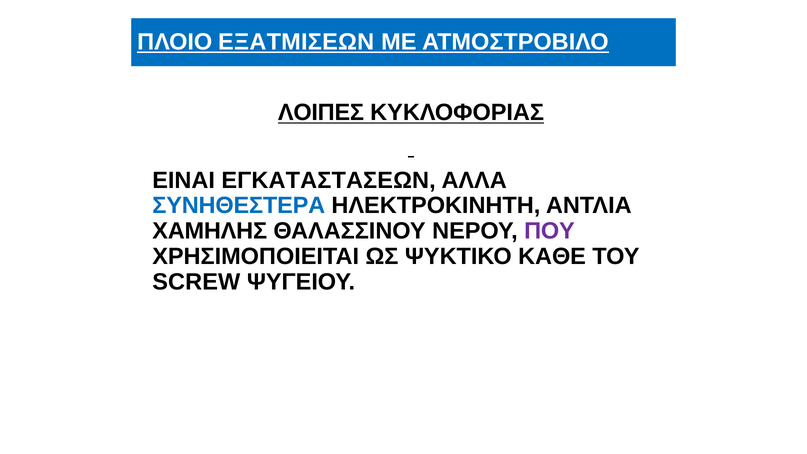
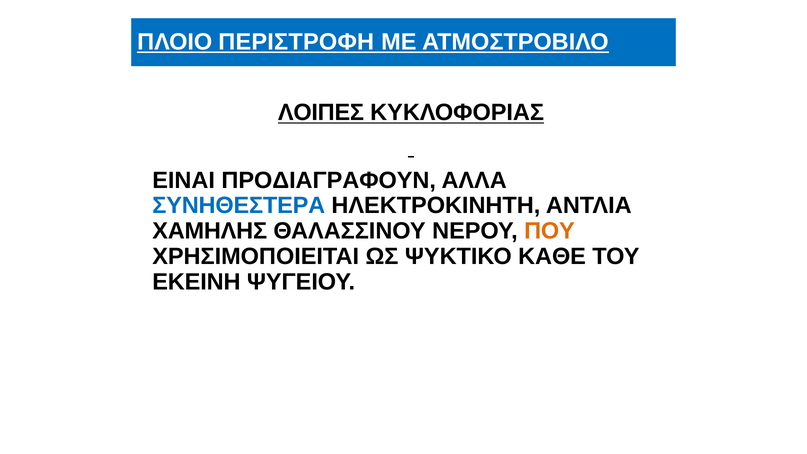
ΕΞΑΤΜΙΣΕΩΝ: ΕΞΑΤΜΙΣΕΩΝ -> ΠΕΡΙΣΤΡΟΦΗ (296, 42)
ΕΓΚΑΤΑΣΤΑΣΕΩΝ: ΕΓΚΑΤΑΣΤΑΣΕΩΝ -> ΠΡΟΔΙΑΓΡΑΦΟΥΝ (329, 180)
ΠΟΥ colour: purple -> orange (549, 231)
SCREW: SCREW -> ΕΚΕΙΝΗ (196, 282)
